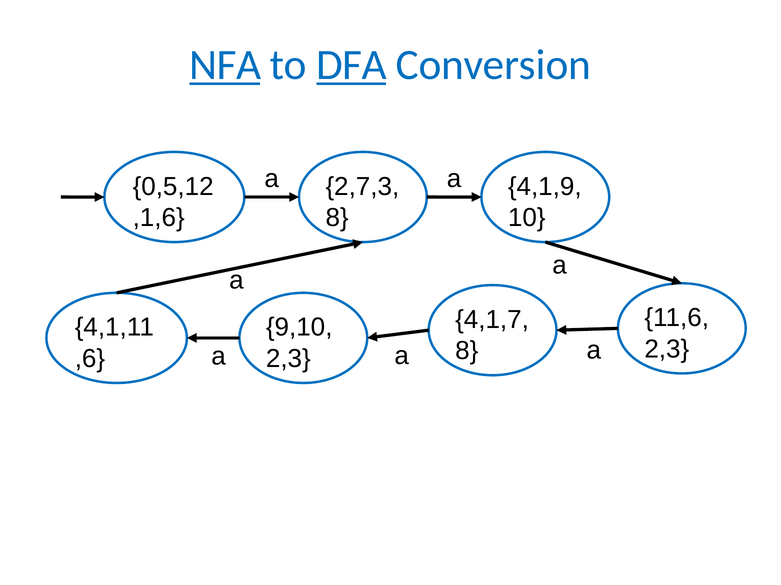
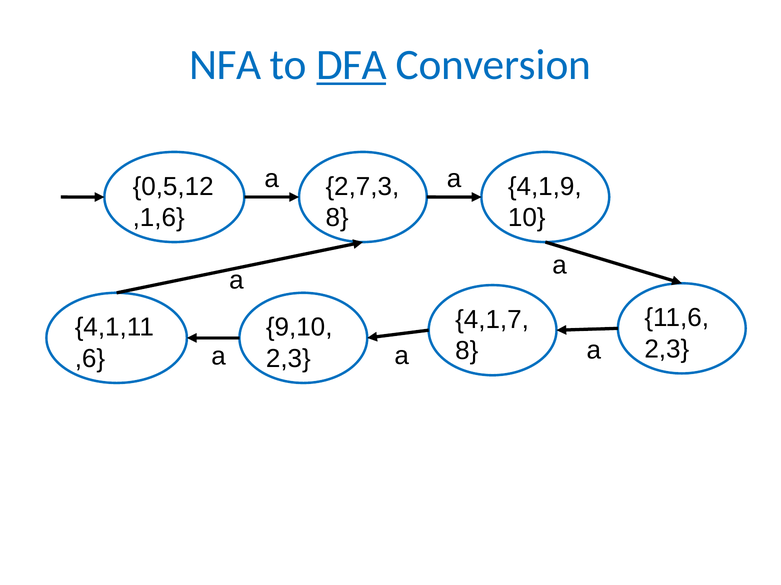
NFA underline: present -> none (225, 65)
